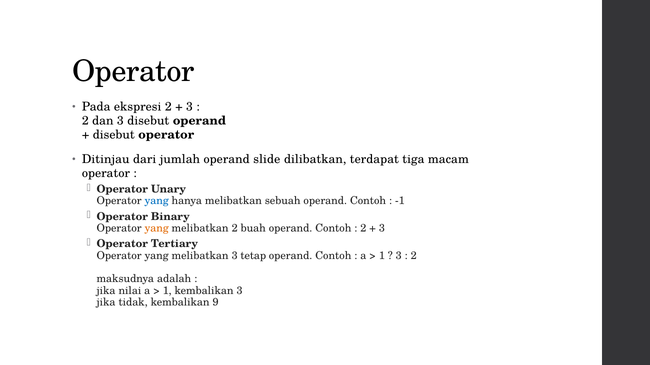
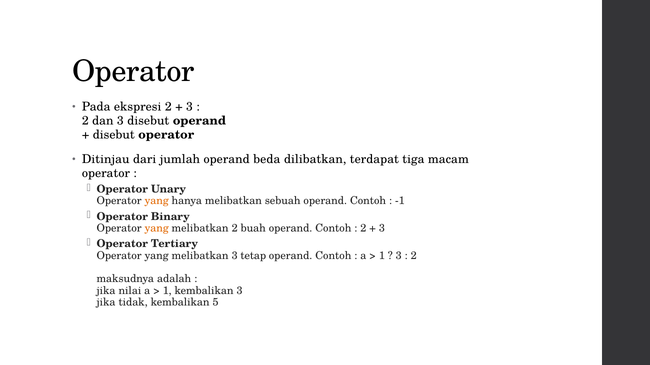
slide: slide -> beda (267, 160)
yang colour: blue -> orange (157, 201)
9: 9 -> 5 (216, 303)
